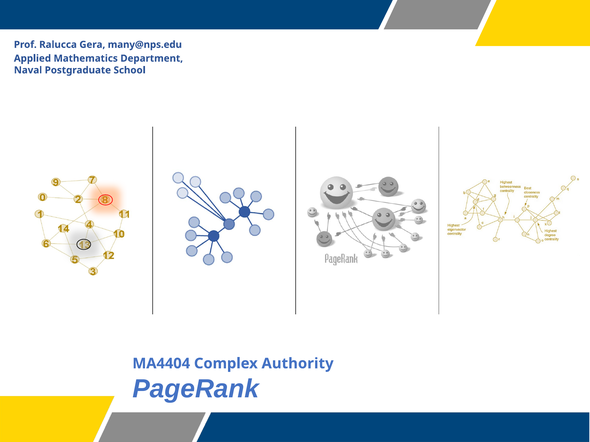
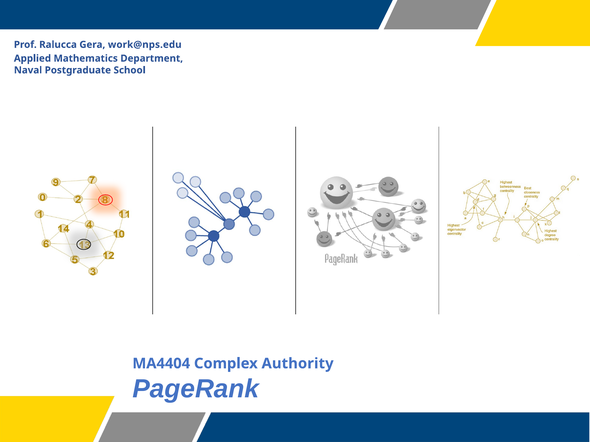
many@nps.edu: many@nps.edu -> work@nps.edu (145, 45)
